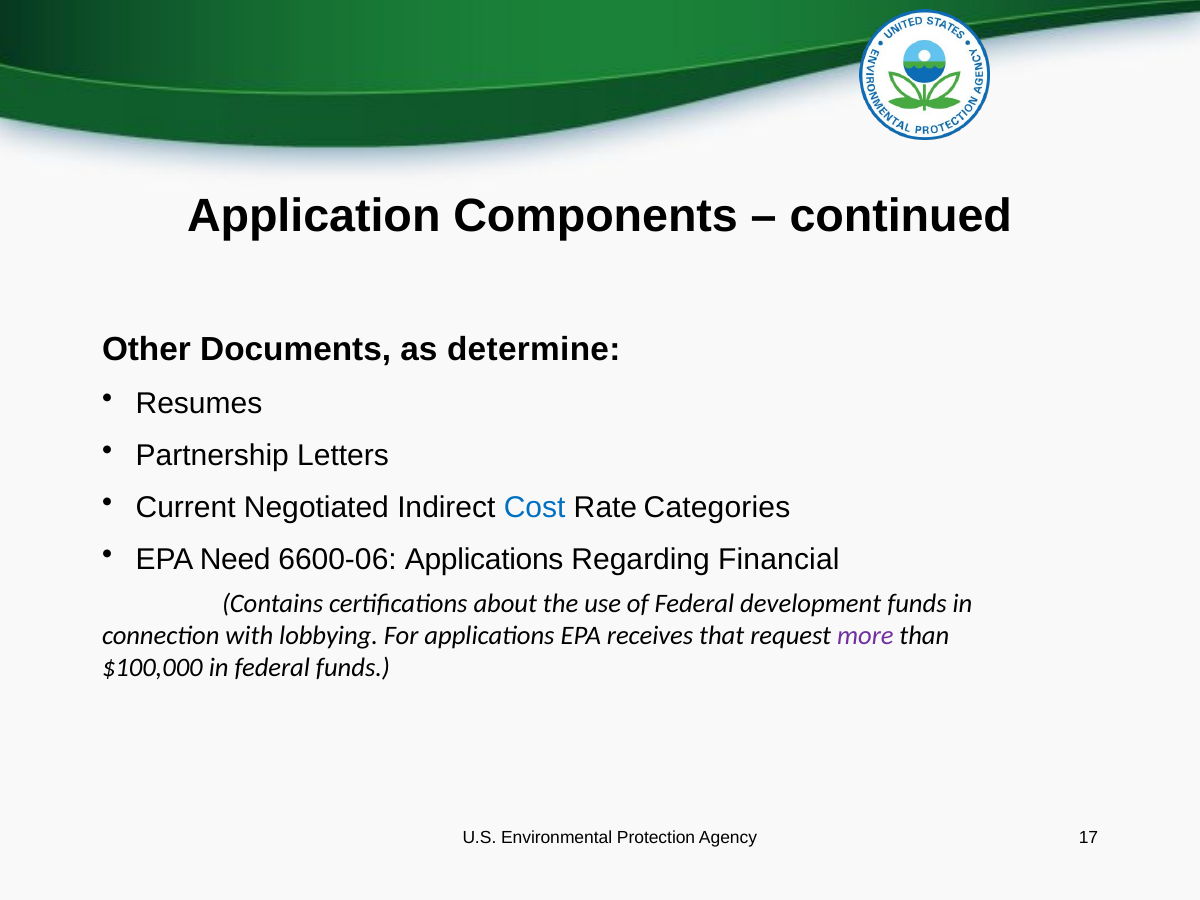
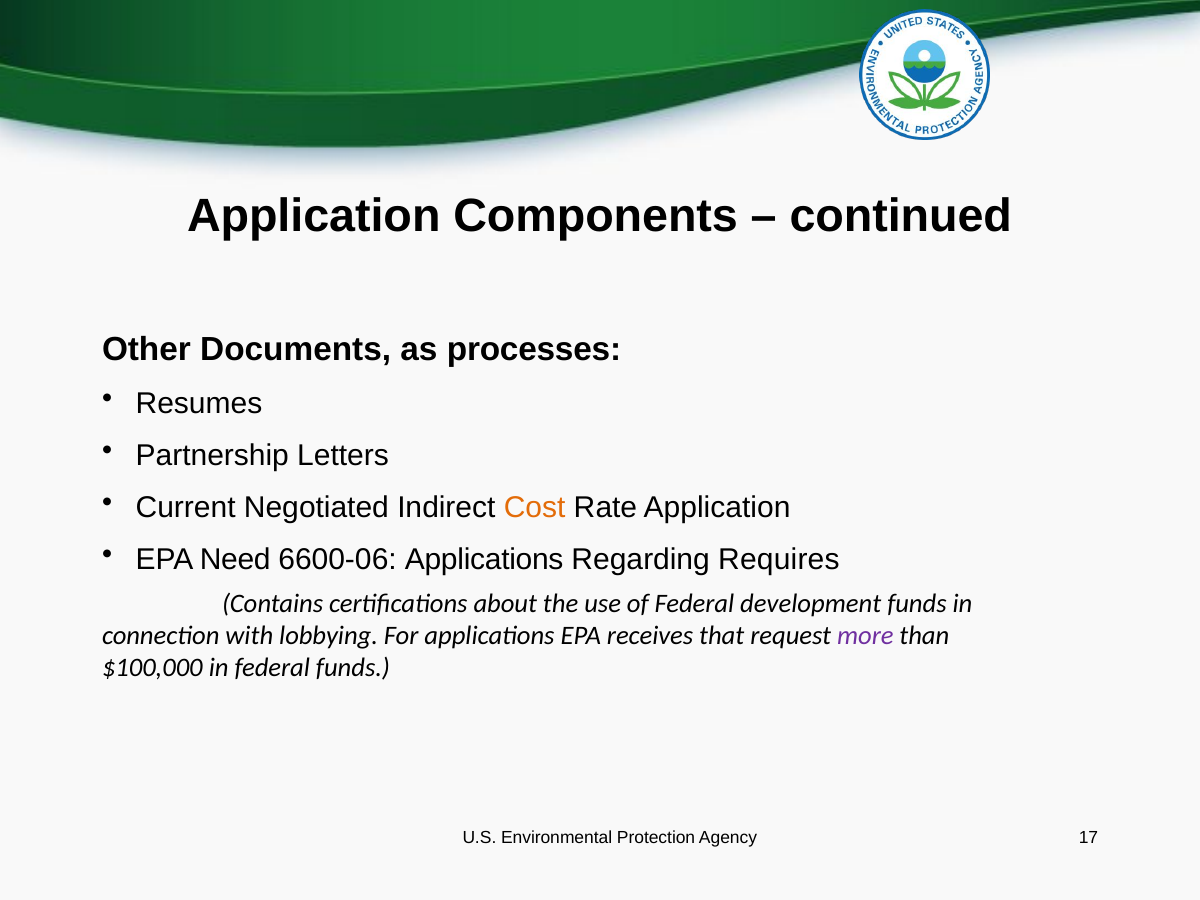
determine: determine -> processes (534, 350)
Cost colour: blue -> orange (535, 508)
Rate Categories: Categories -> Application (717, 508)
Financial: Financial -> Requires (779, 560)
